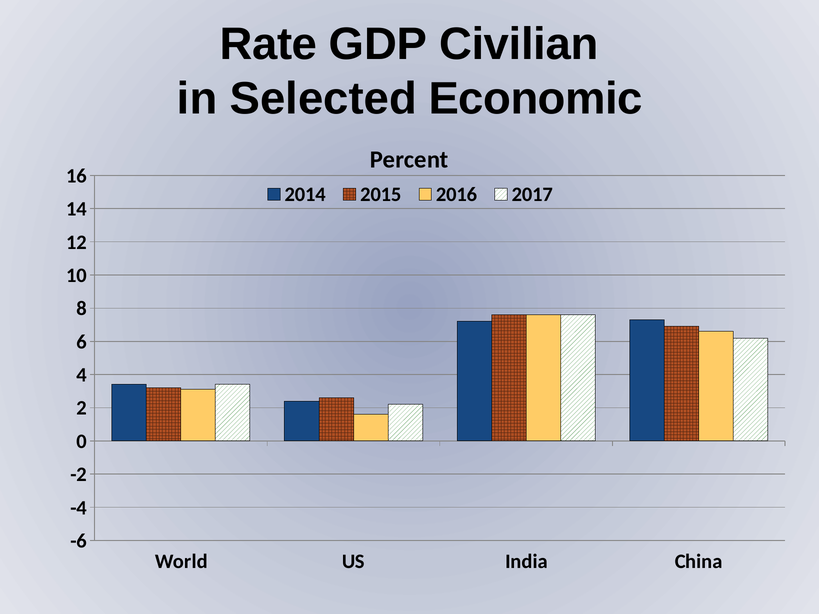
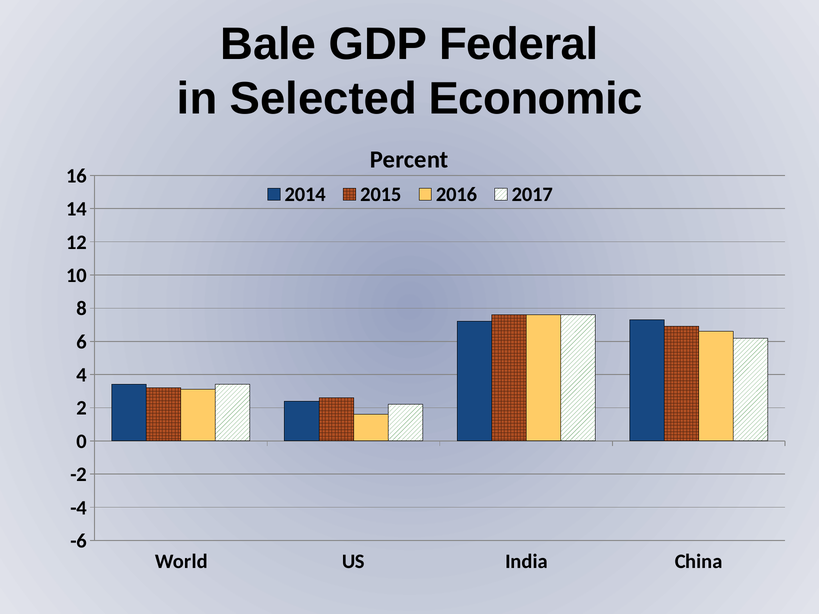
Rate: Rate -> Bale (268, 44)
Civilian: Civilian -> Federal (519, 44)
